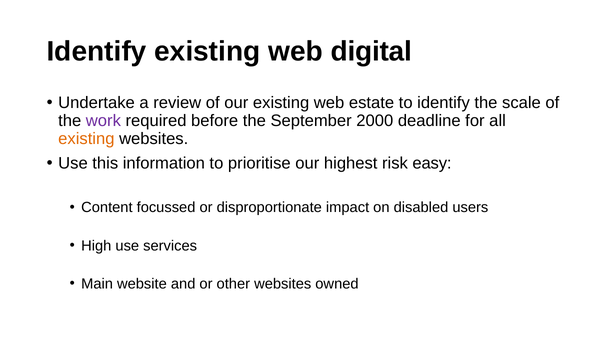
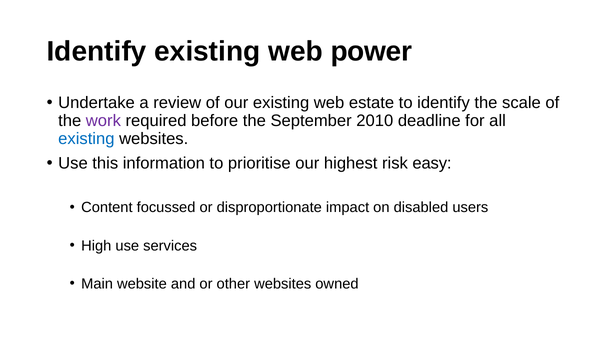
digital: digital -> power (371, 51)
2000: 2000 -> 2010 (375, 121)
existing colour: orange -> blue (86, 139)
